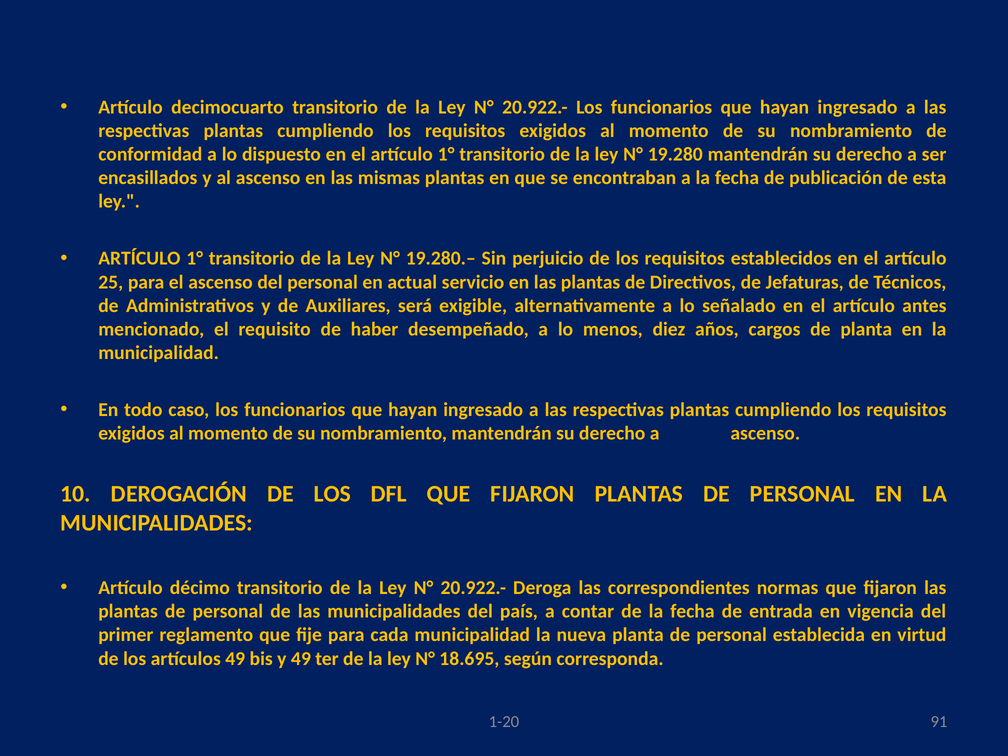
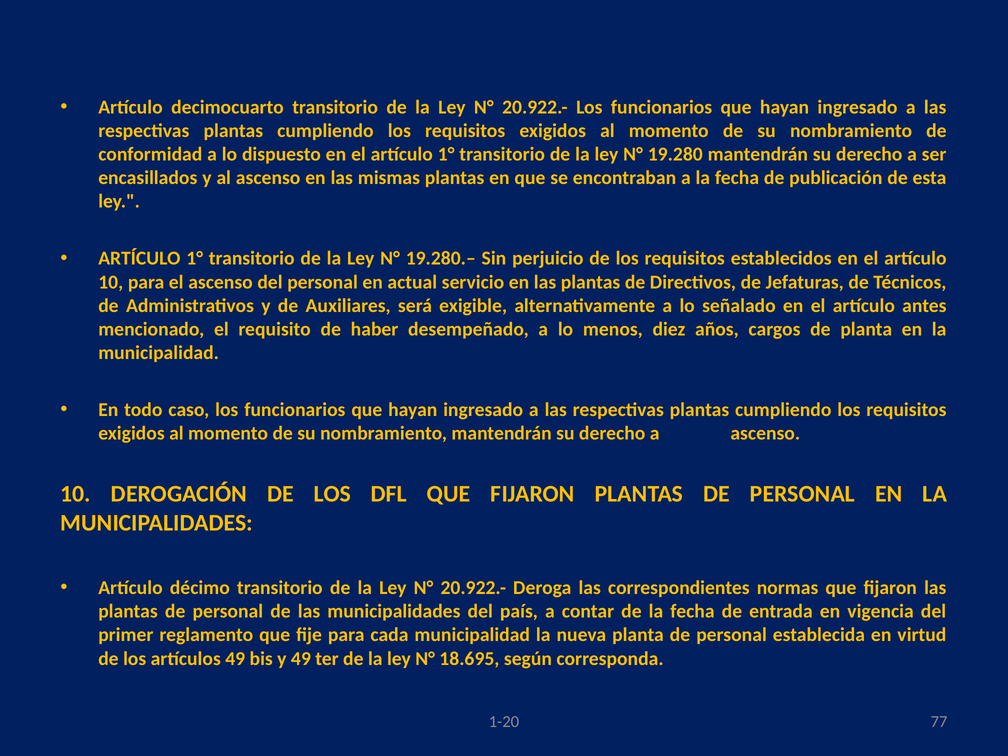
25: 25 -> 10 (111, 282)
91: 91 -> 77 (939, 722)
